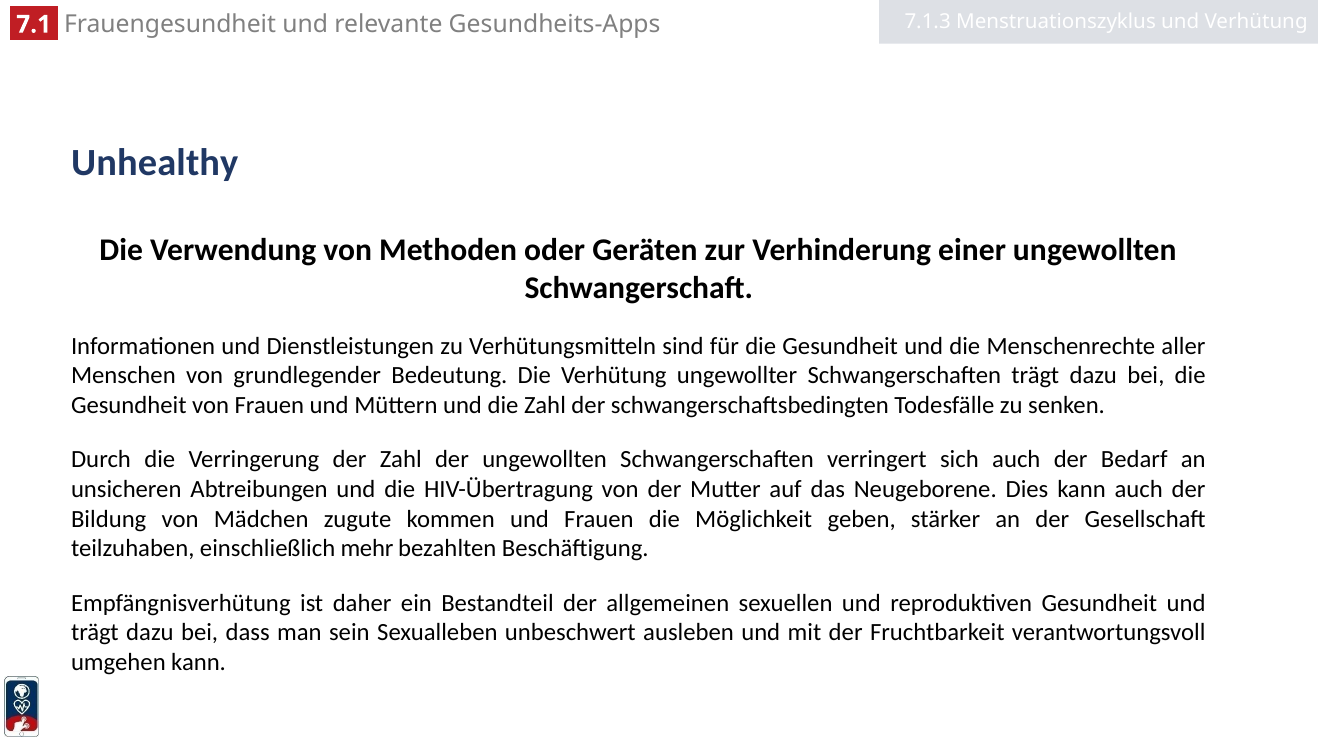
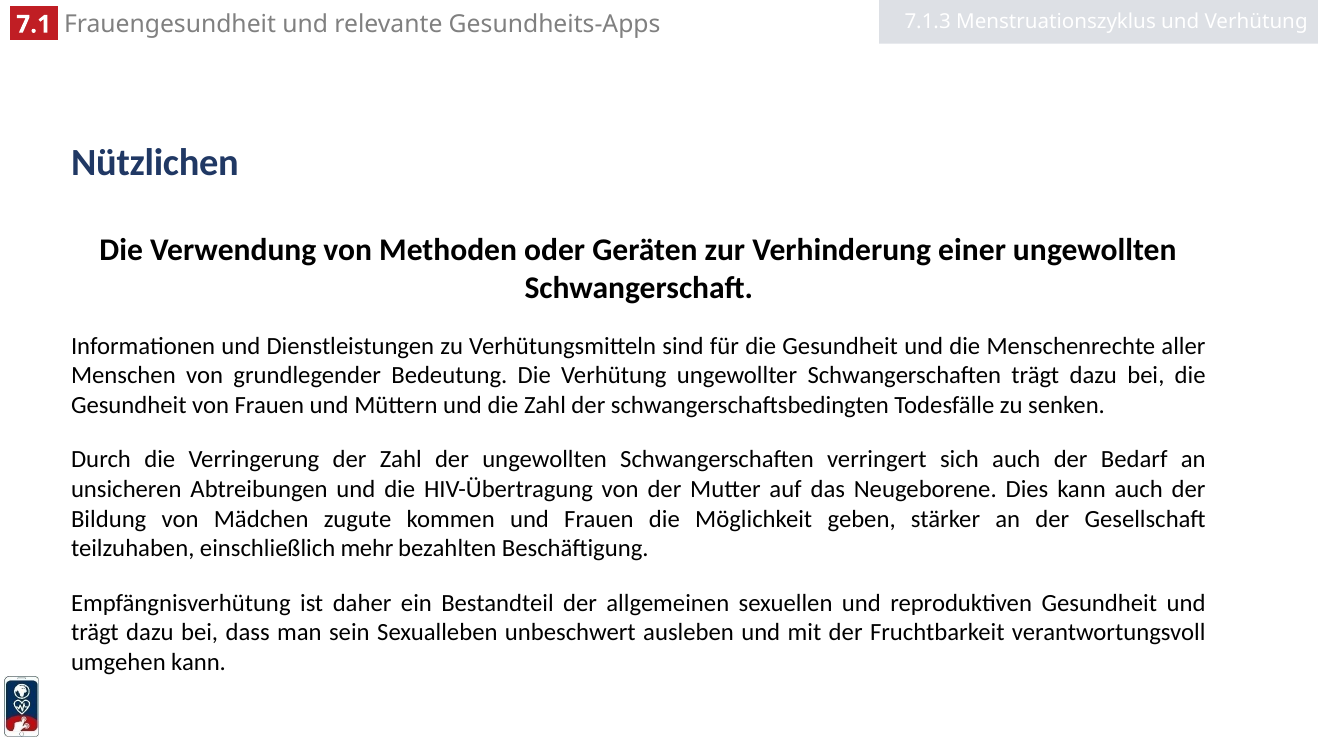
Unhealthy: Unhealthy -> Nützlichen (155, 163)
